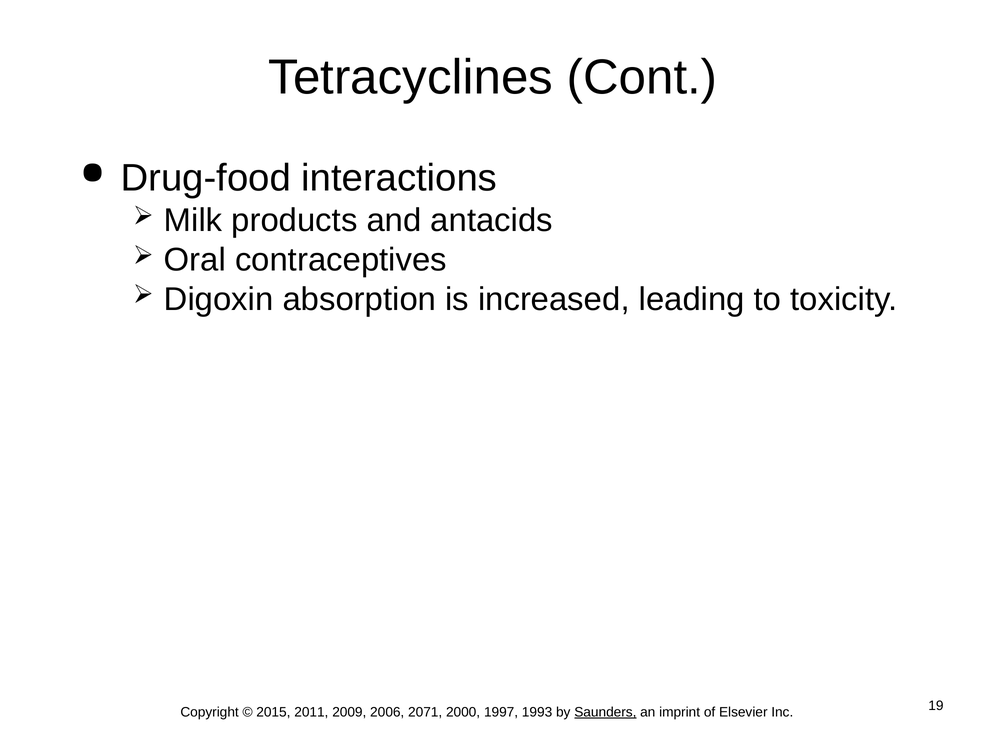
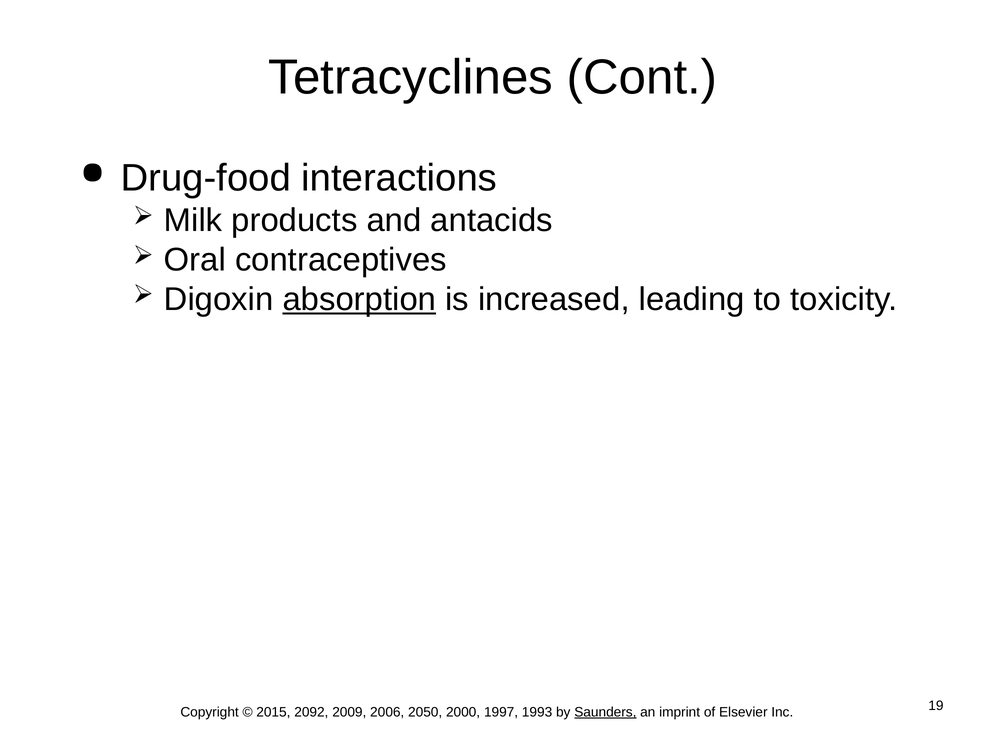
absorption underline: none -> present (359, 300)
2011: 2011 -> 2092 (311, 712)
2071: 2071 -> 2050 (425, 712)
